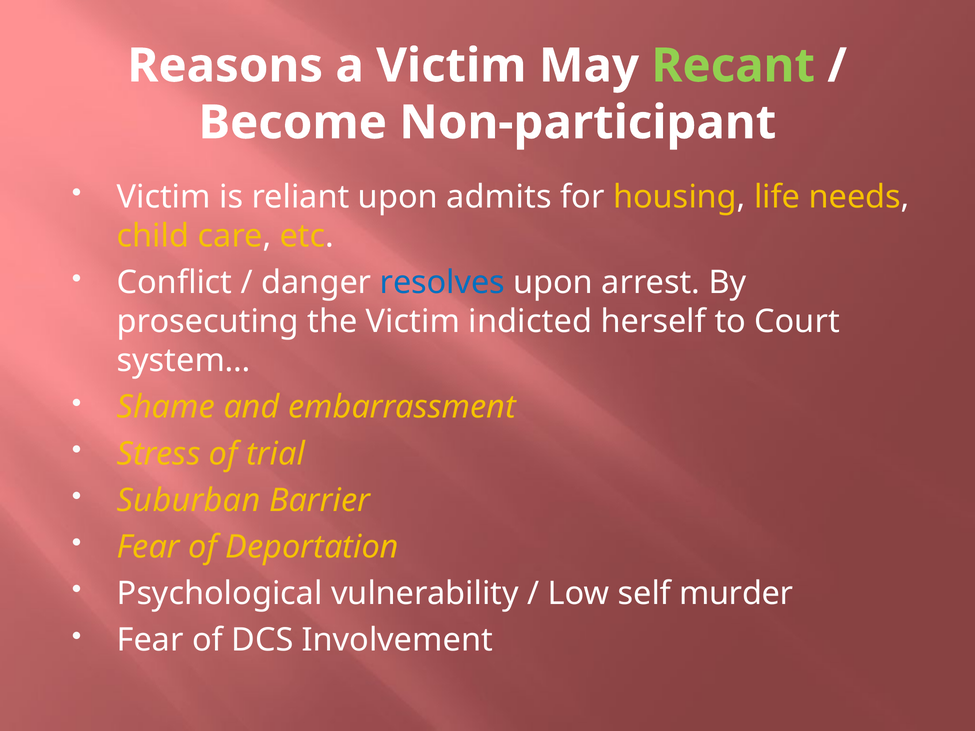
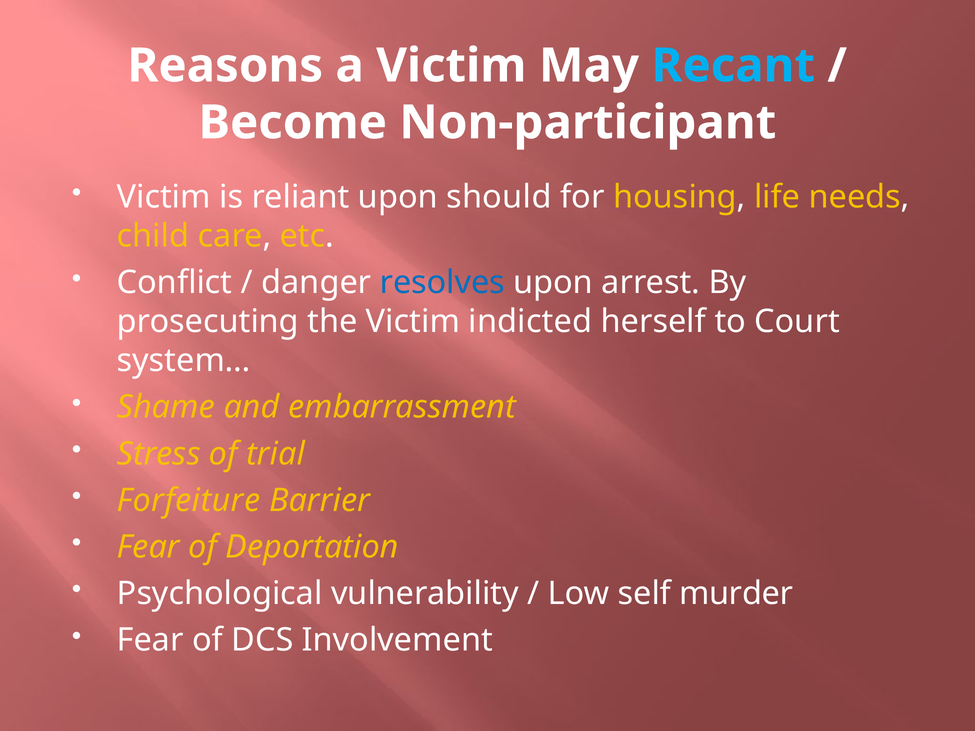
Recant colour: light green -> light blue (733, 66)
admits: admits -> should (499, 197)
Suburban: Suburban -> Forfeiture (189, 501)
